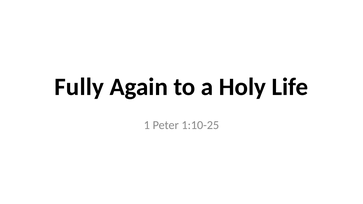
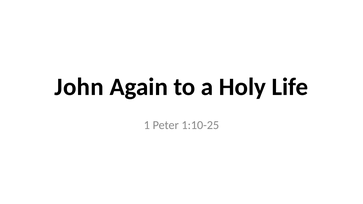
Fully: Fully -> John (79, 87)
